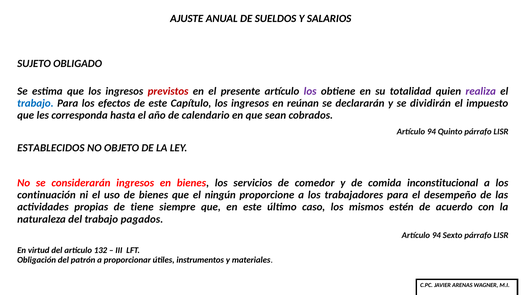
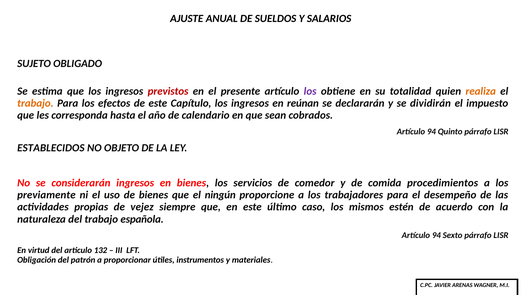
realiza colour: purple -> orange (481, 91)
trabajo colour: blue -> orange (35, 103)
inconstitucional: inconstitucional -> procedimientos (443, 183)
continuación: continuación -> previamente (46, 195)
tiene: tiene -> vejez (142, 207)
pagados: pagados -> española (142, 219)
